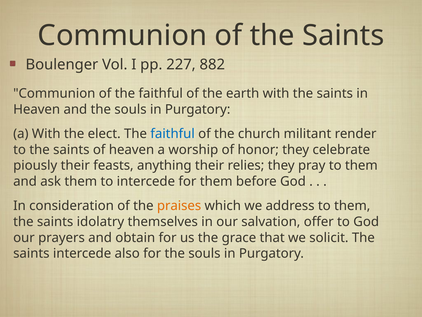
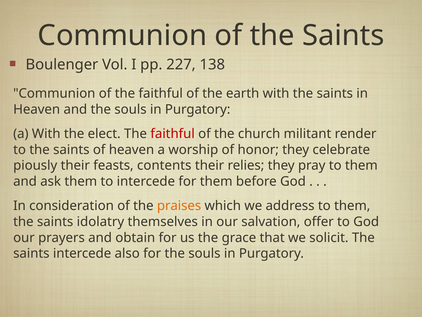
882: 882 -> 138 (212, 64)
faithful colour: blue -> red (173, 134)
anything: anything -> contents (164, 165)
